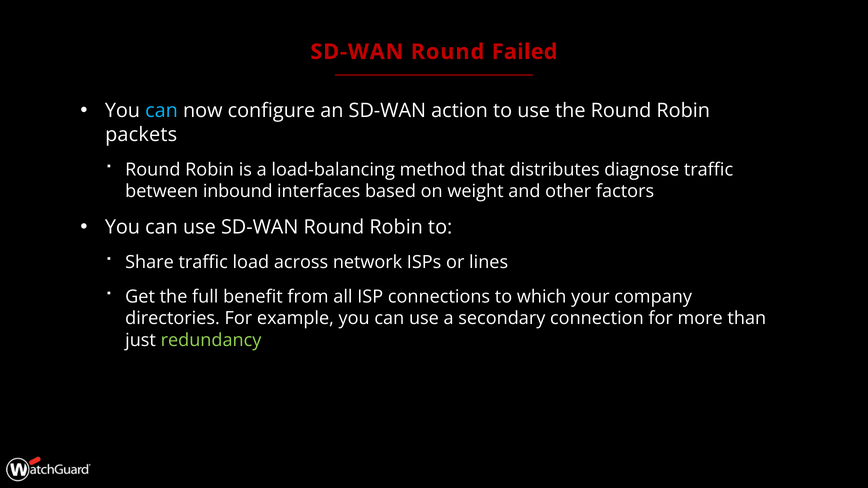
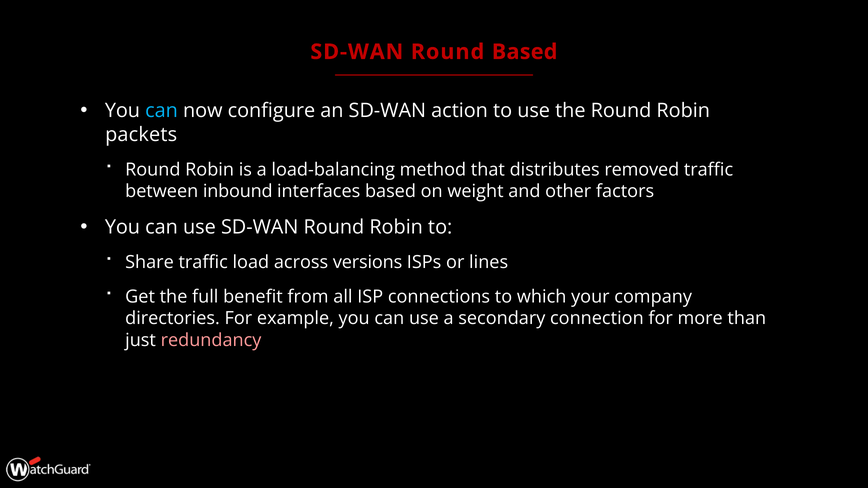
Round Failed: Failed -> Based (525, 52)
diagnose: diagnose -> removed (642, 170)
network: network -> versions (368, 262)
redundancy colour: light green -> pink (211, 340)
